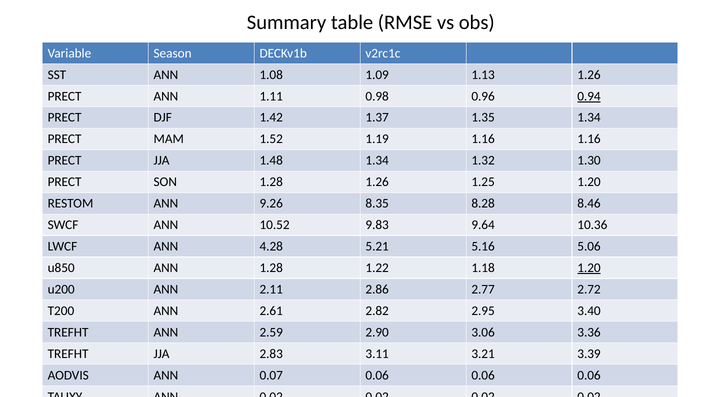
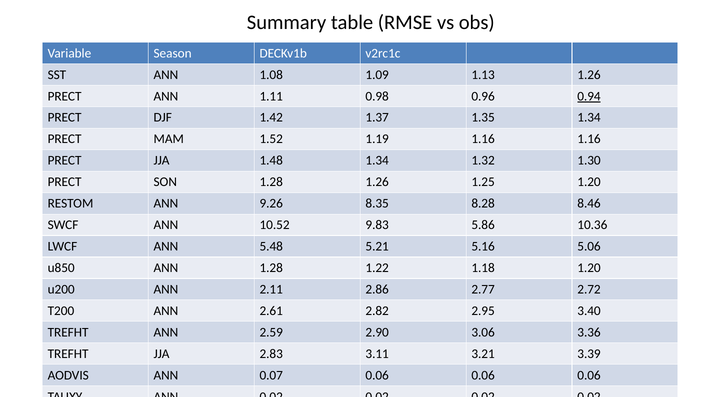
9.64: 9.64 -> 5.86 (483, 225)
4.28: 4.28 -> 5.48 (271, 247)
1.20 underline: present -> none (589, 268)
